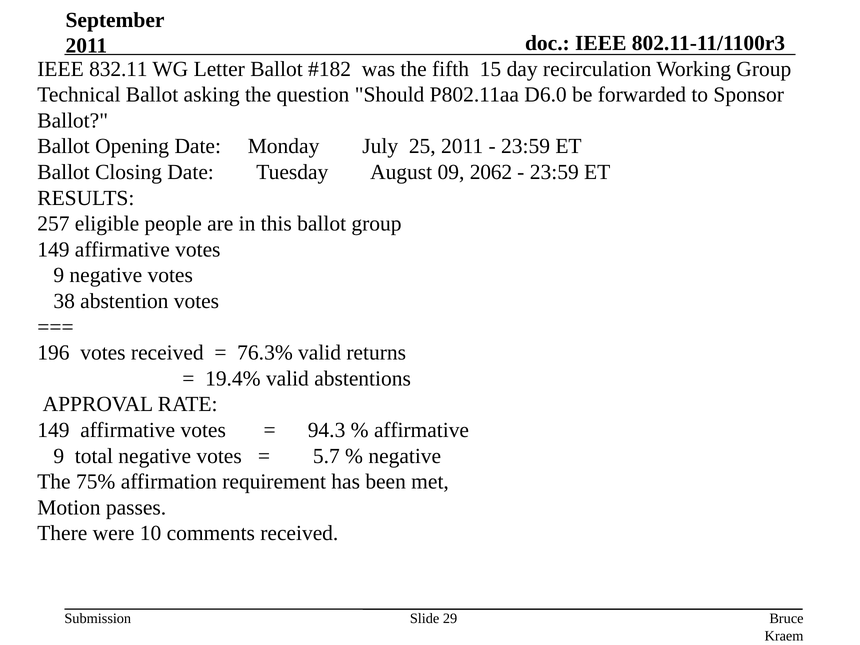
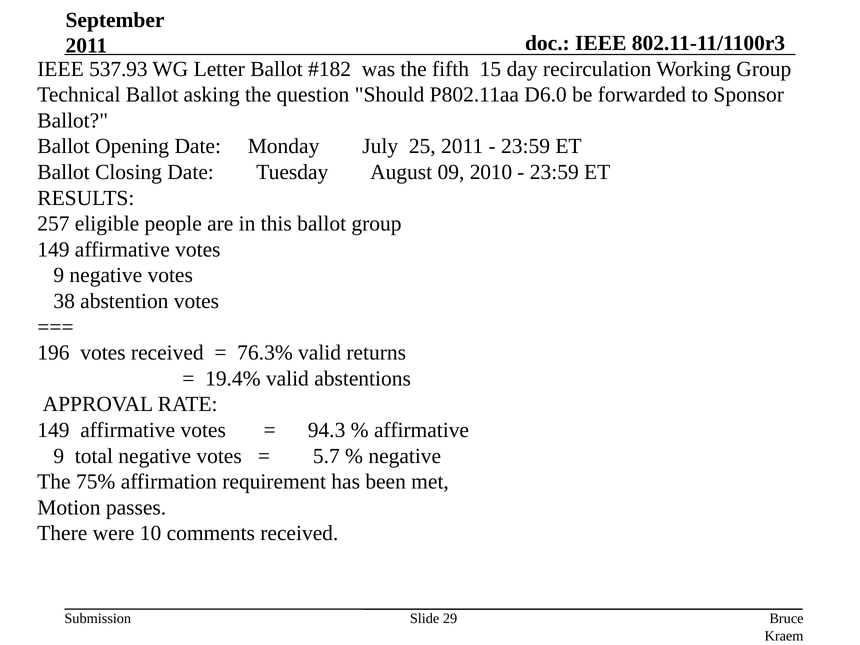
832.11: 832.11 -> 537.93 (118, 69)
2062: 2062 -> 2010 (491, 172)
